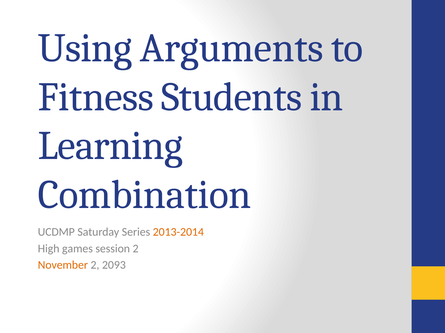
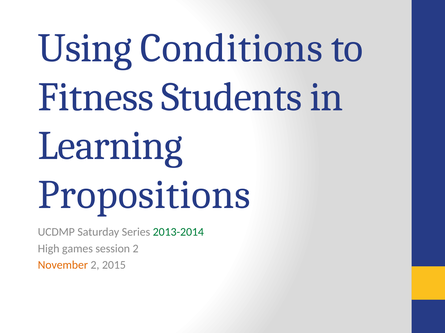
Arguments: Arguments -> Conditions (231, 48)
Combination: Combination -> Propositions (144, 195)
2013-2014 colour: orange -> green (178, 233)
2093: 2093 -> 2015 (114, 266)
